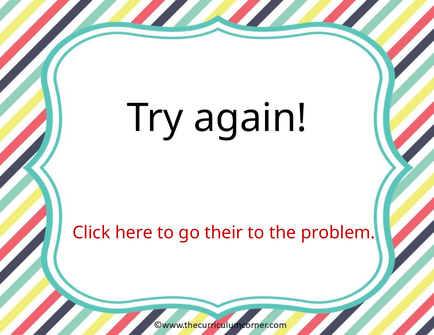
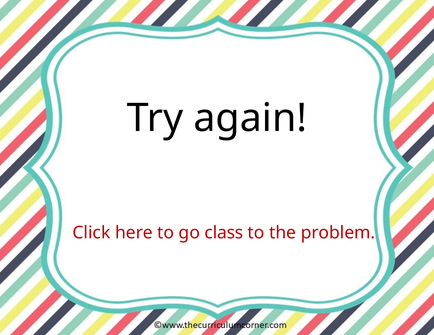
their: their -> class (224, 233)
